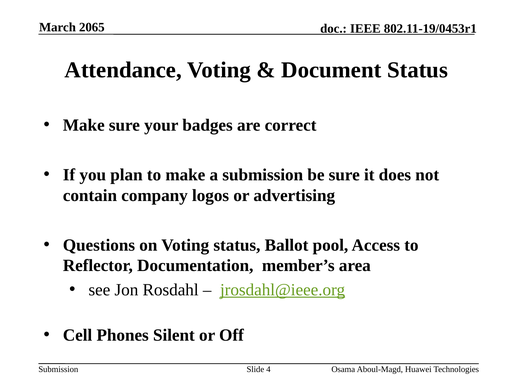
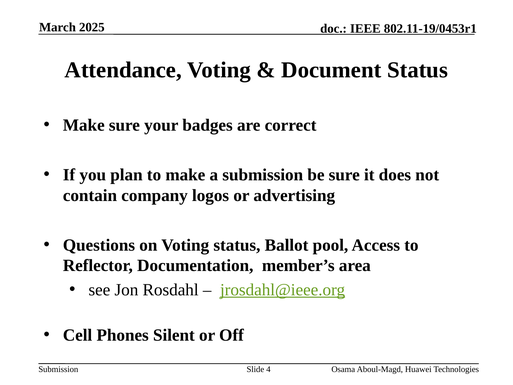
2065: 2065 -> 2025 (92, 27)
